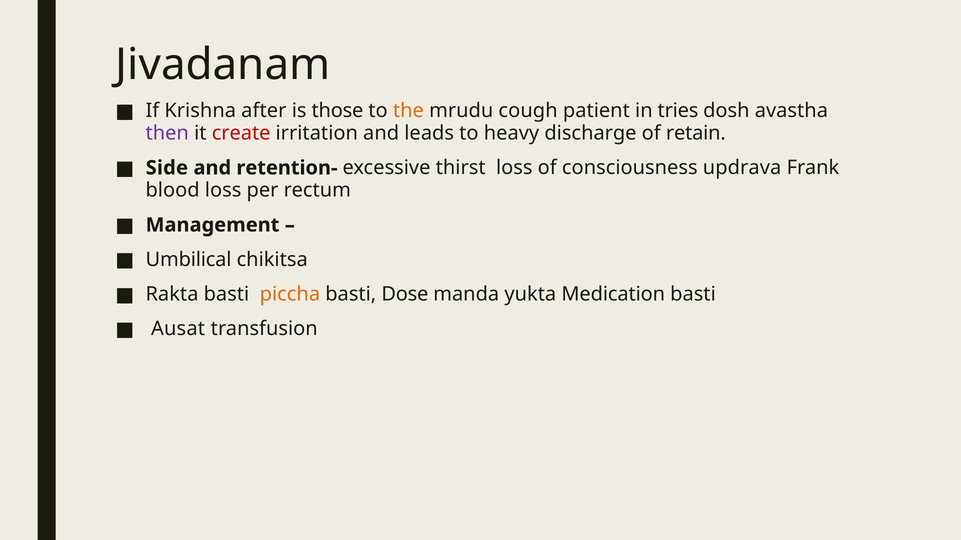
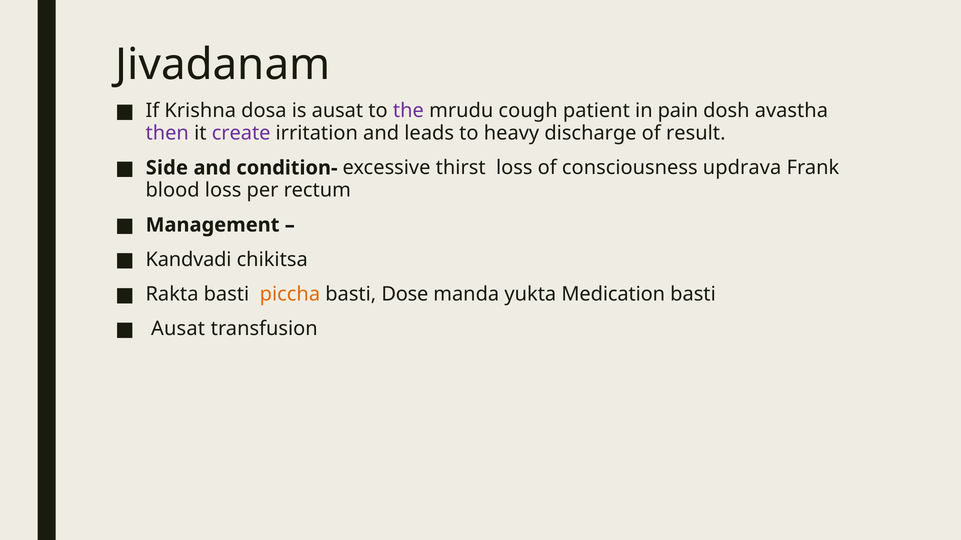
after: after -> dosa (264, 111)
is those: those -> ausat (337, 111)
the colour: orange -> purple (408, 111)
tries: tries -> pain (678, 111)
create colour: red -> purple (241, 133)
retain: retain -> result (696, 133)
retention-: retention- -> condition- (287, 168)
Umbilical: Umbilical -> Kandvadi (189, 260)
